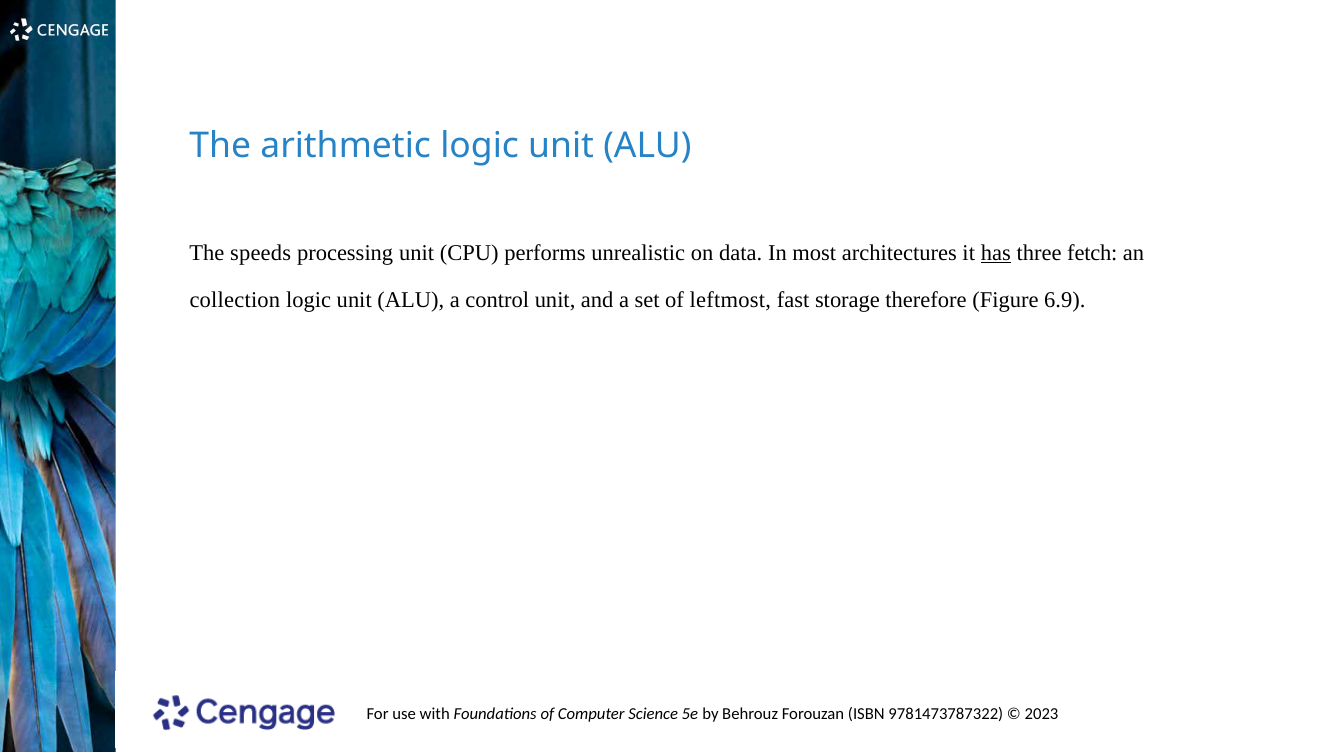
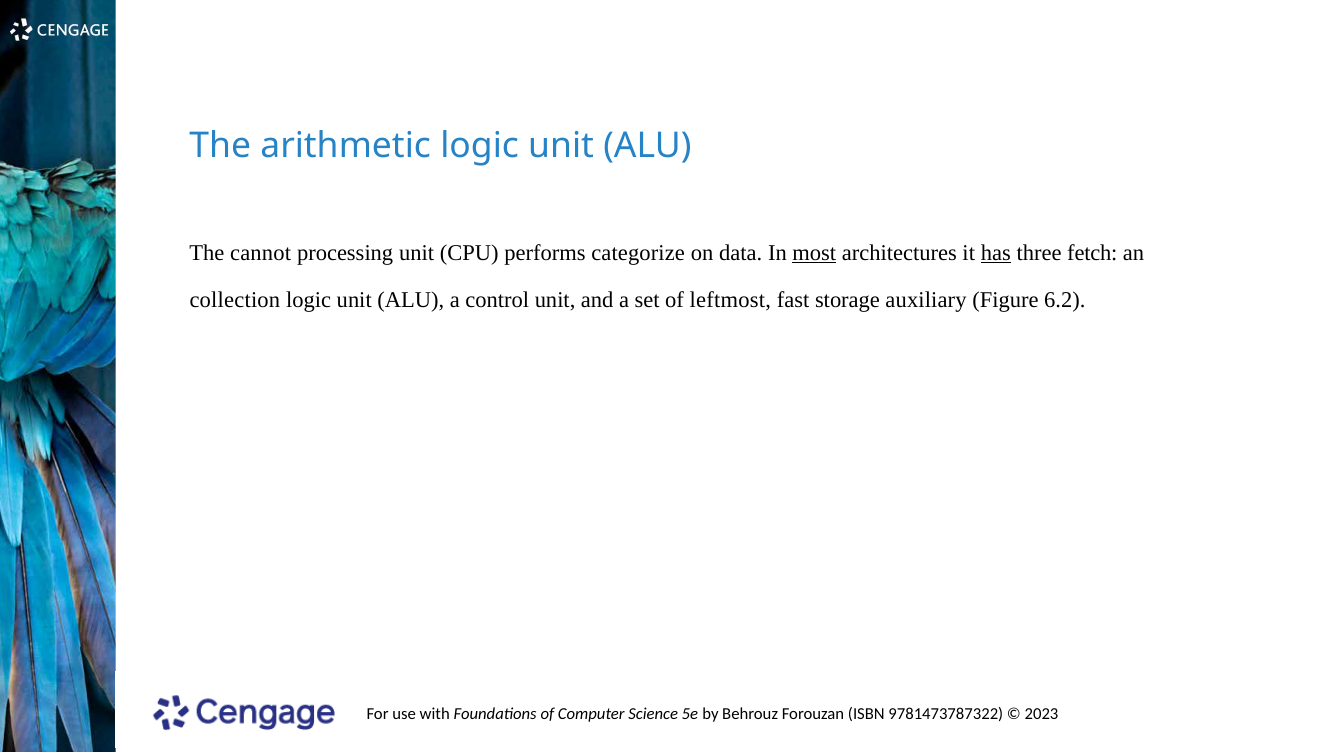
speeds: speeds -> cannot (261, 253)
unrealistic: unrealistic -> categorize (638, 253)
most underline: none -> present (814, 253)
therefore: therefore -> auxiliary (926, 299)
6.9: 6.9 -> 6.2 (1065, 299)
